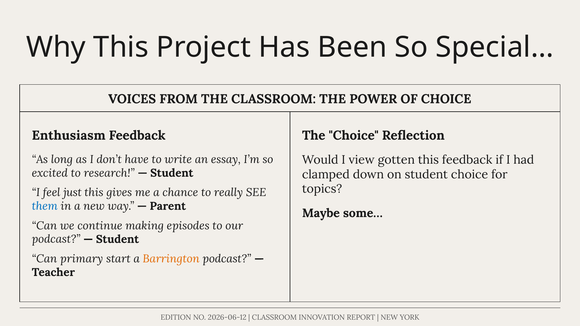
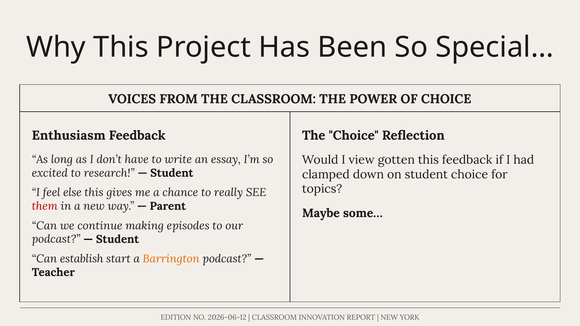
just: just -> else (72, 193)
them colour: blue -> red (45, 206)
primary: primary -> establish (82, 259)
